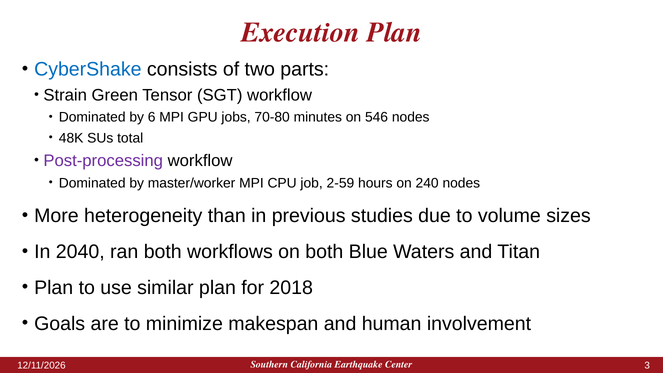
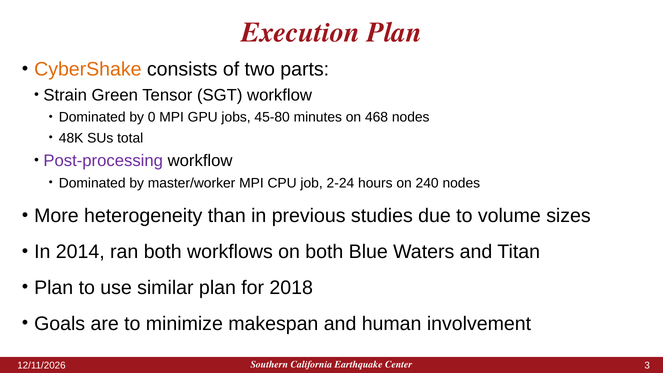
CyberShake colour: blue -> orange (88, 69)
6: 6 -> 0 (152, 117)
70-80: 70-80 -> 45-80 (272, 117)
546: 546 -> 468 (377, 117)
2-59: 2-59 -> 2-24 (340, 183)
2040: 2040 -> 2014 (80, 252)
